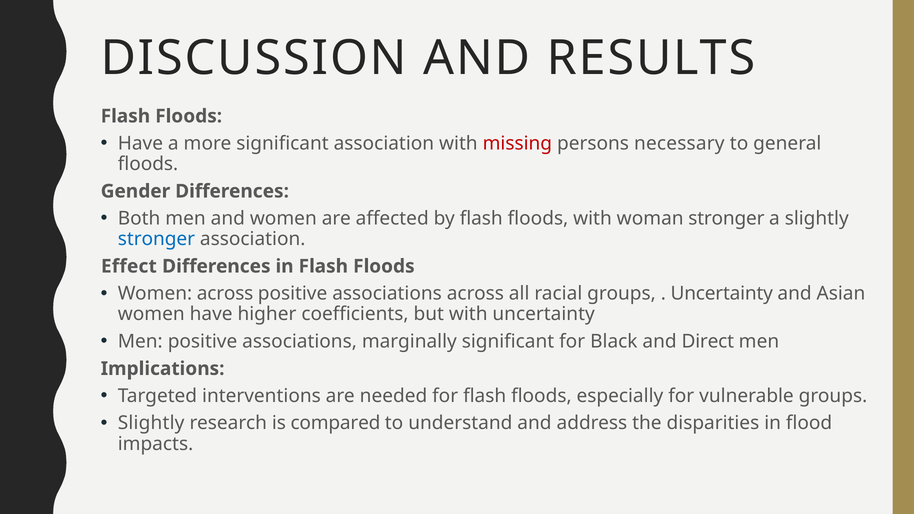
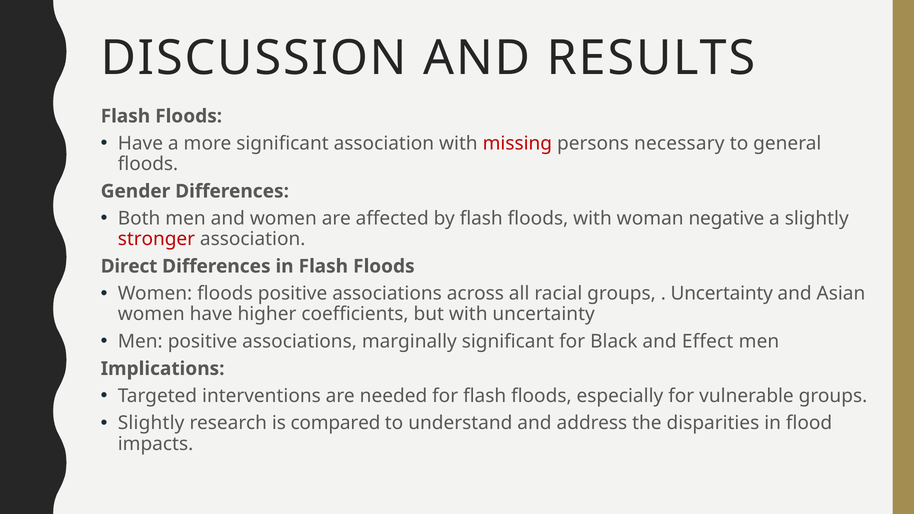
woman stronger: stronger -> negative (726, 219)
stronger colour: blue -> red (156, 239)
Effect: Effect -> Direct (129, 266)
Women across: across -> floods (225, 294)
Direct: Direct -> Effect (708, 341)
